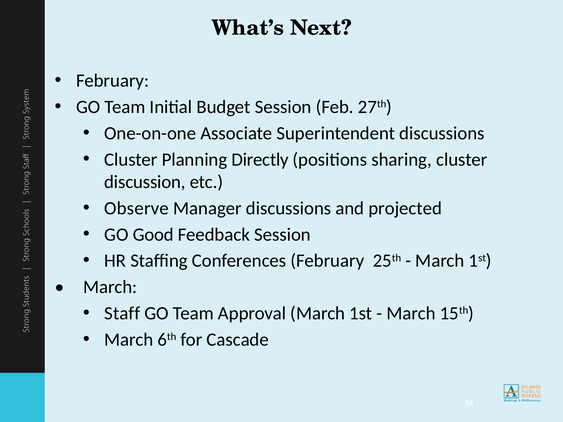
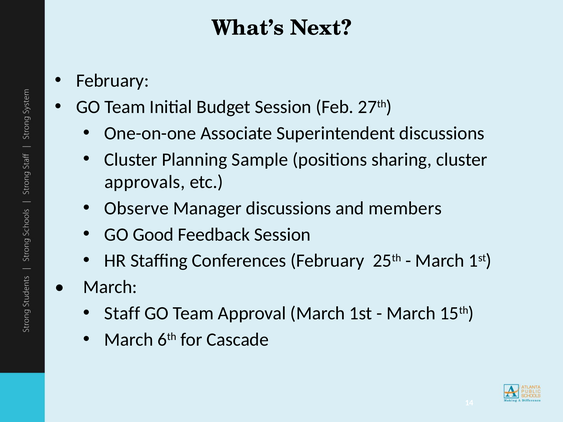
Directly: Directly -> Sample (260, 160)
discussion: discussion -> approvals (145, 182)
projected: projected -> members (405, 208)
